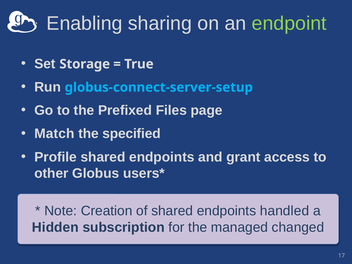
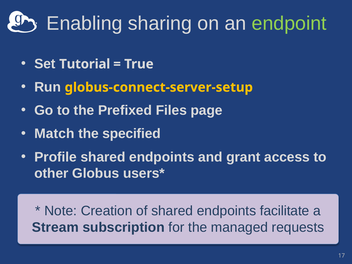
Storage: Storage -> Tutorial (85, 64)
globus-connect-server-setup colour: light blue -> yellow (159, 87)
handled: handled -> facilitate (285, 211)
Hidden: Hidden -> Stream (55, 227)
changed: changed -> requests (298, 227)
